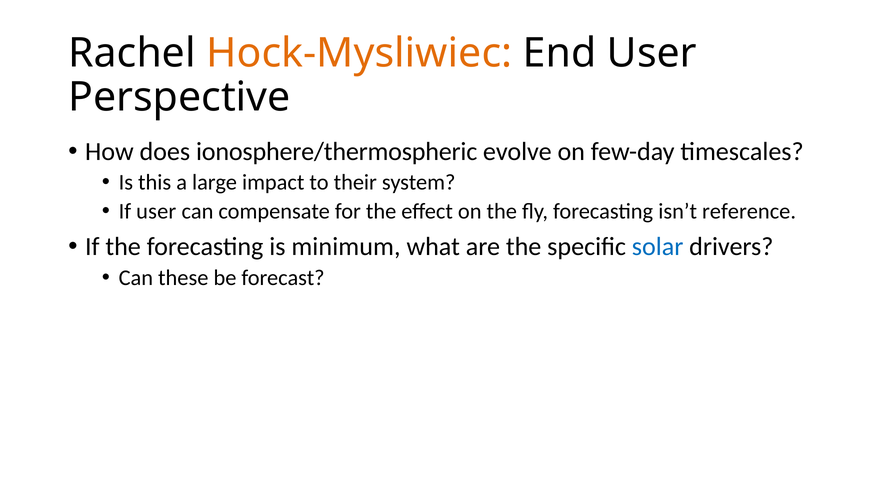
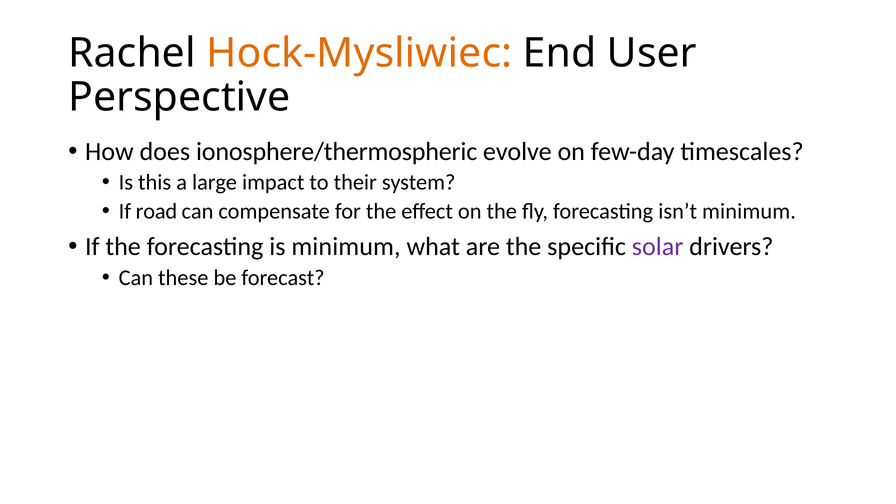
If user: user -> road (156, 211)
isn’t reference: reference -> minimum (749, 211)
solar colour: blue -> purple (658, 247)
